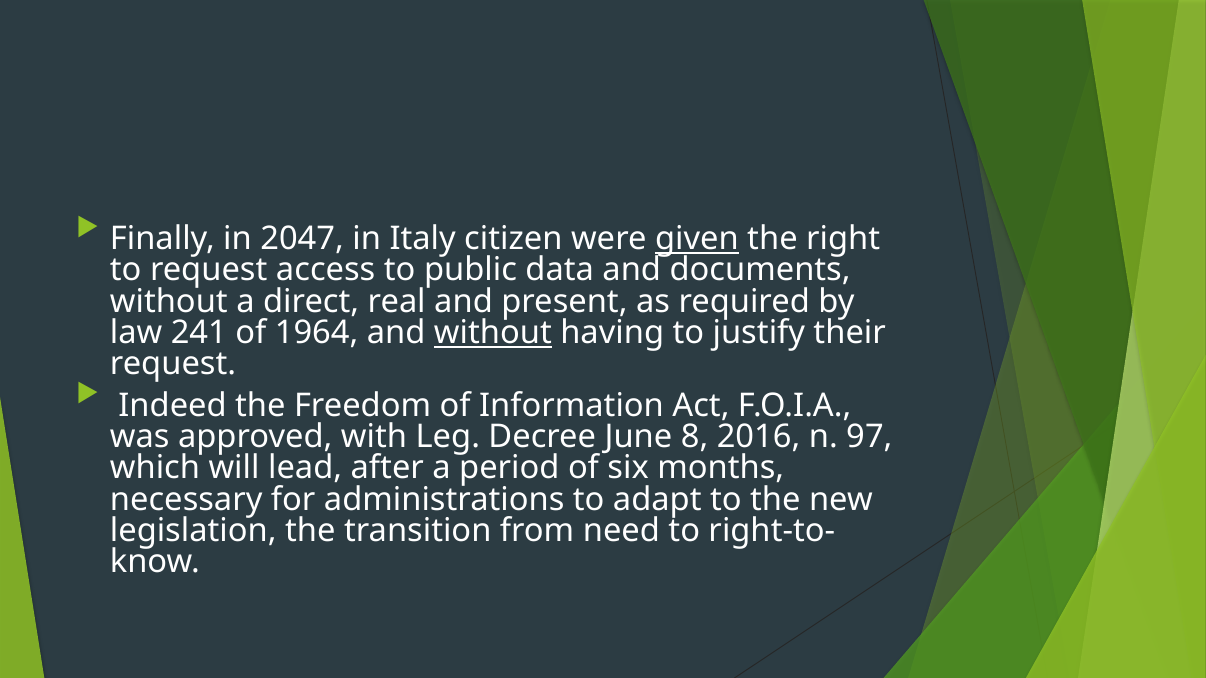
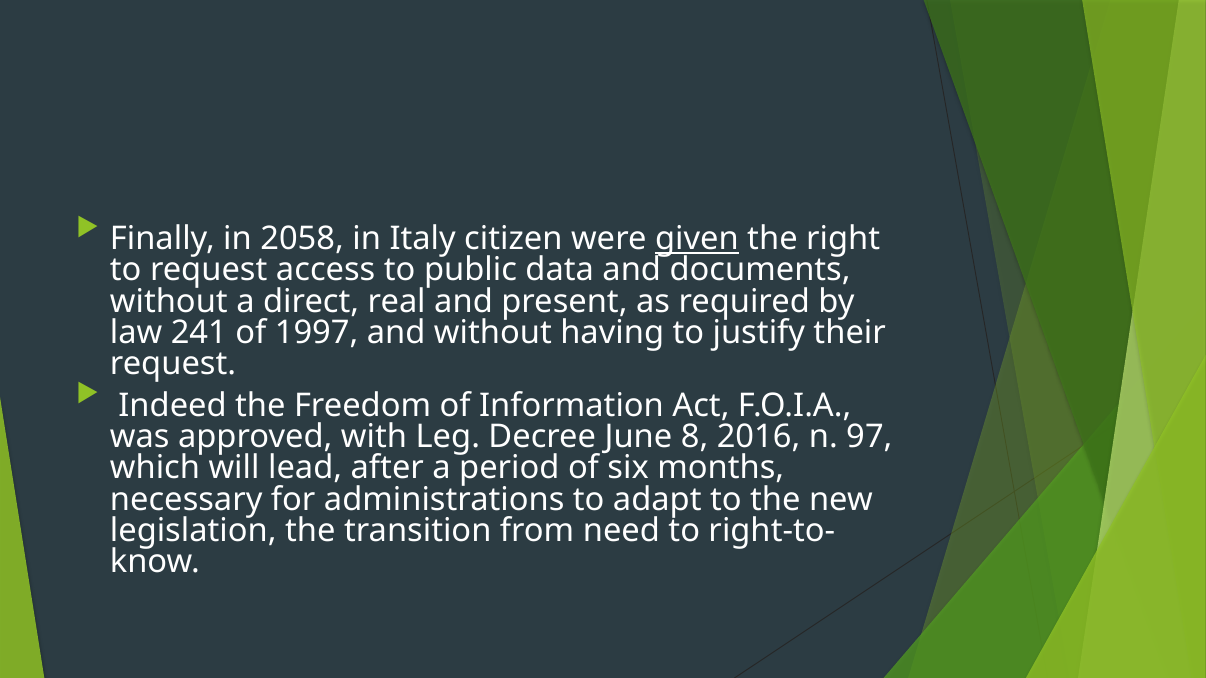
2047: 2047 -> 2058 (302, 239)
1964: 1964 -> 1997 (317, 333)
without underline: present -> none (493, 333)
